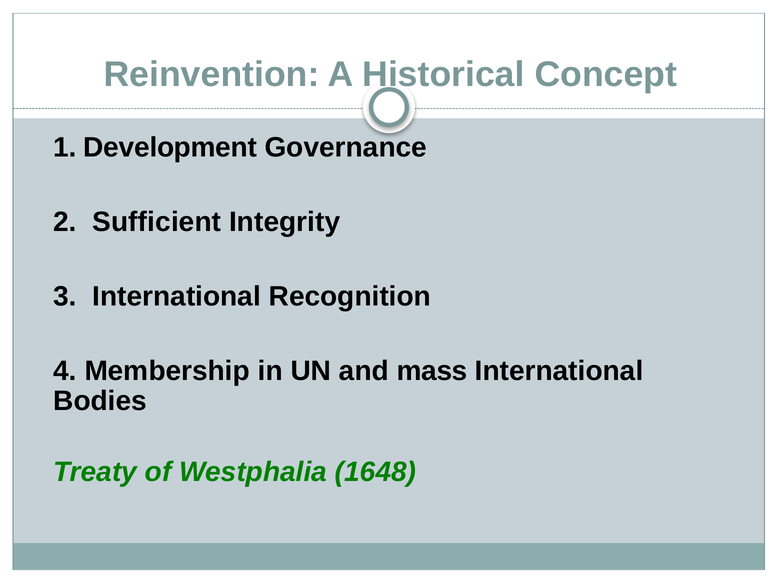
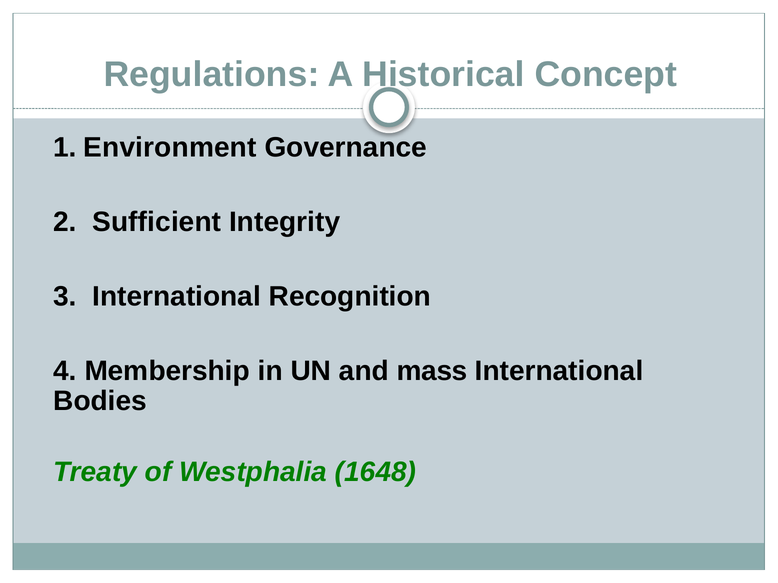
Reinvention: Reinvention -> Regulations (212, 74)
Development: Development -> Environment (170, 148)
